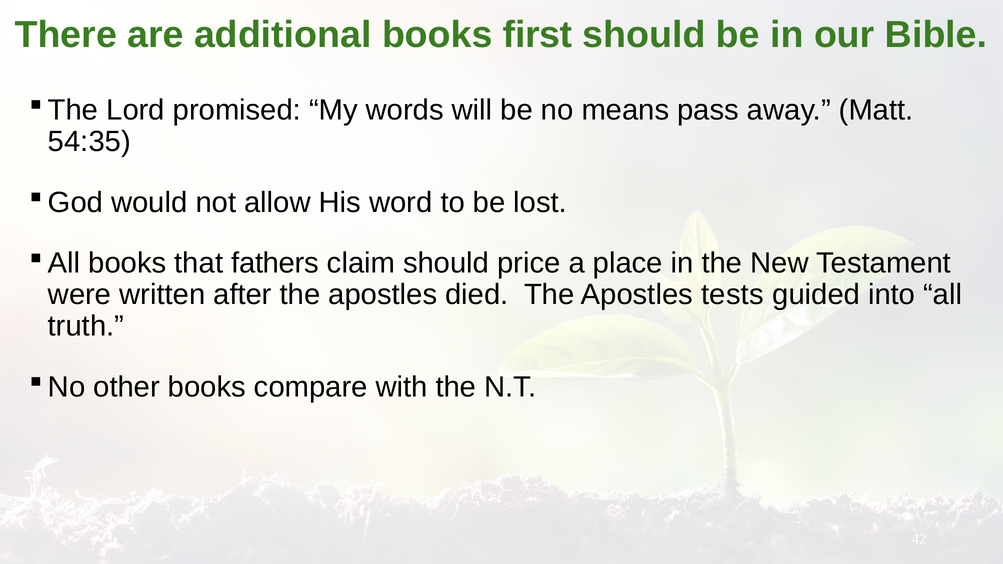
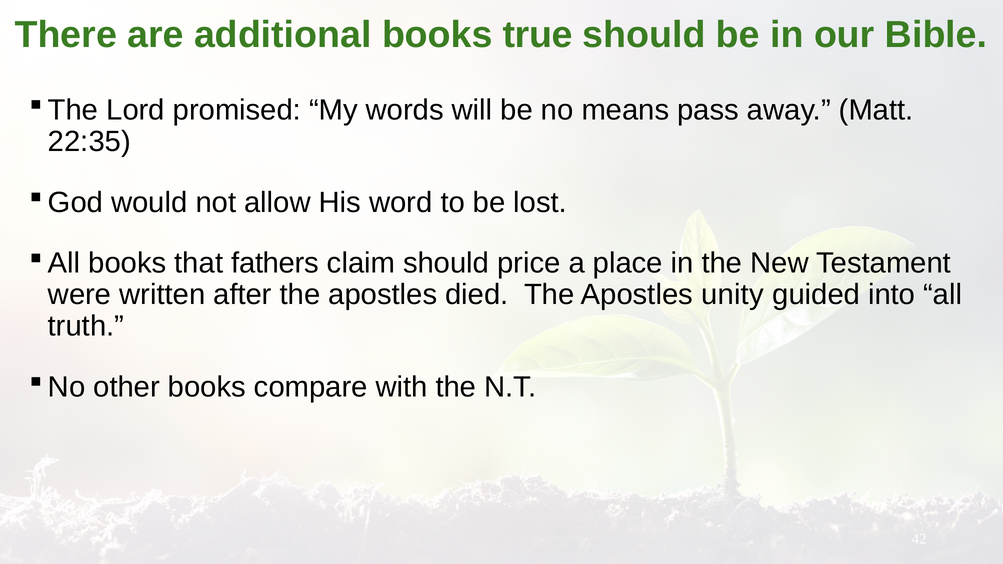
first: first -> true (538, 35)
54:35: 54:35 -> 22:35 (89, 142)
tests: tests -> unity (733, 295)
